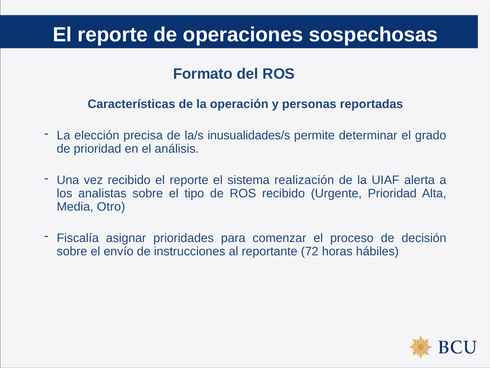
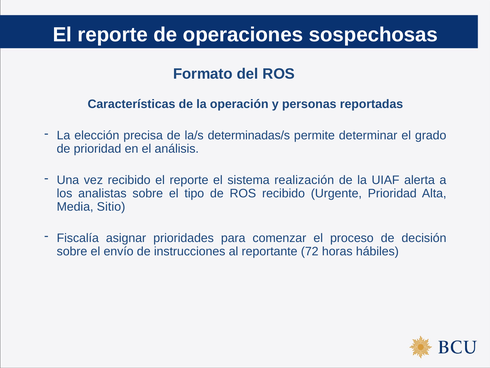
inusualidades/s: inusualidades/s -> determinadas/s (249, 135)
Otro: Otro -> Sitio (111, 206)
